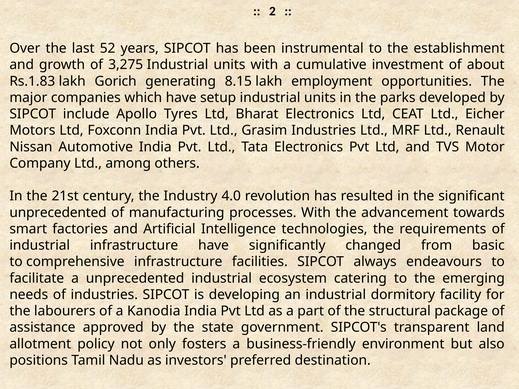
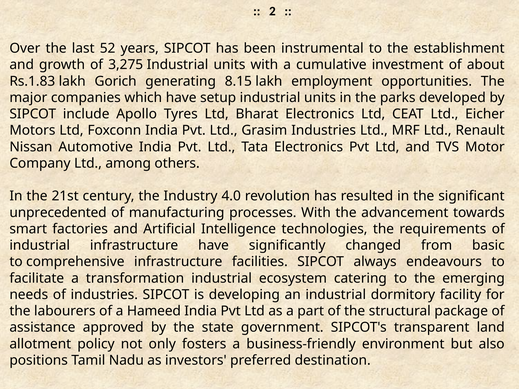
a unprecedented: unprecedented -> transformation (135, 278)
Kanodia: Kanodia -> Hameed (154, 311)
